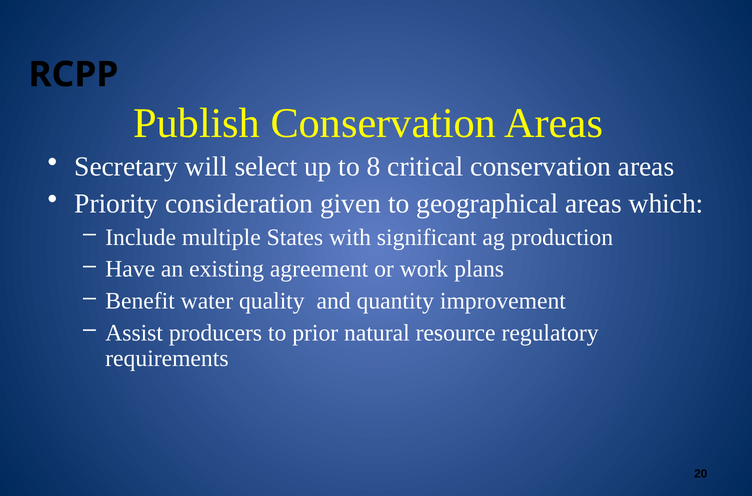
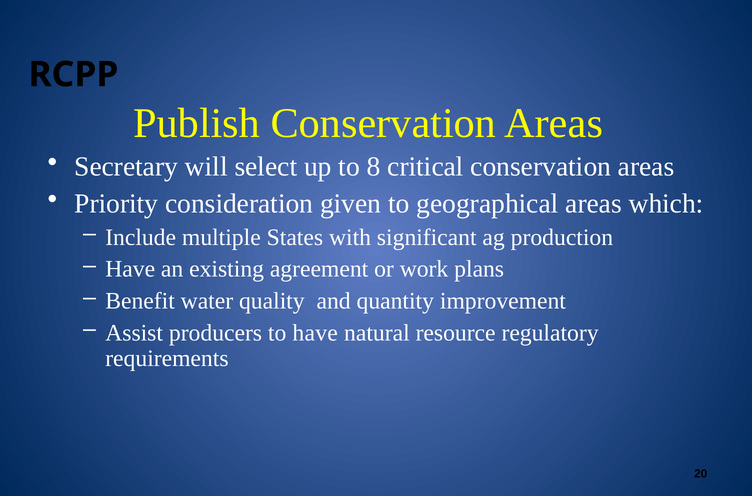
to prior: prior -> have (315, 333)
